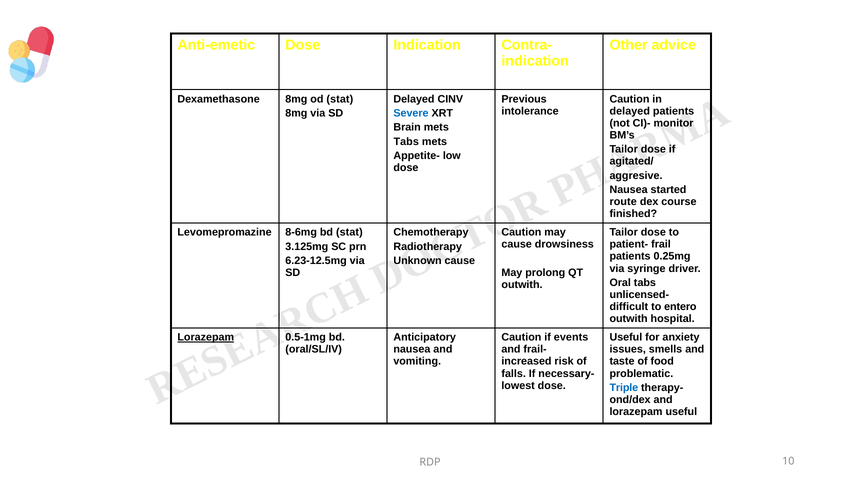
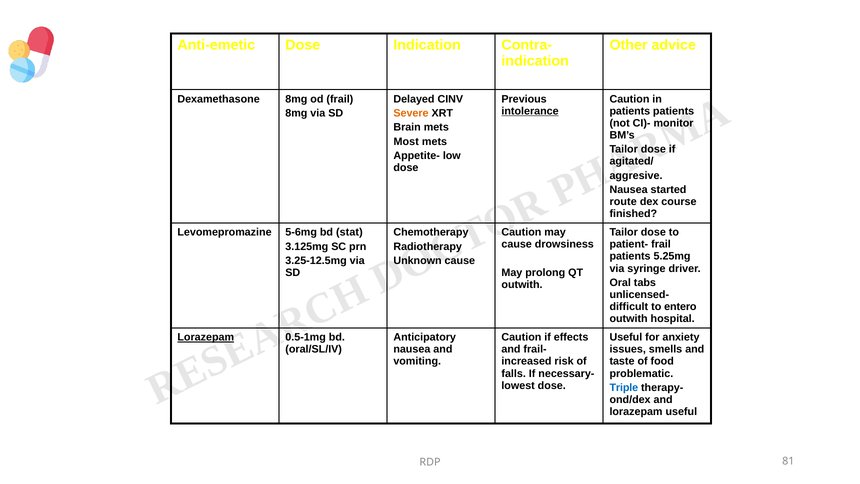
od stat: stat -> frail (340, 99)
intolerance underline: none -> present (530, 111)
delayed: delayed -> patients (630, 111)
Severe colour: blue -> orange (411, 113)
Tabs: Tabs -> Most (406, 142)
8-6mg: 8-6mg -> 5-6mg (301, 232)
0.25mg: 0.25mg -> 5.25mg (672, 256)
6.23-12.5mg: 6.23-12.5mg -> 3.25-12.5mg (316, 261)
events: events -> effects (571, 337)
10: 10 -> 81 (788, 461)
